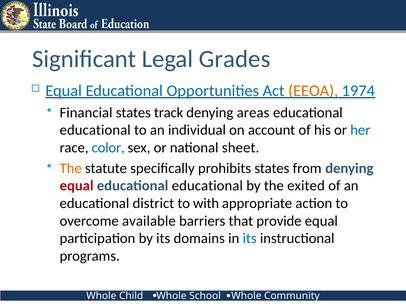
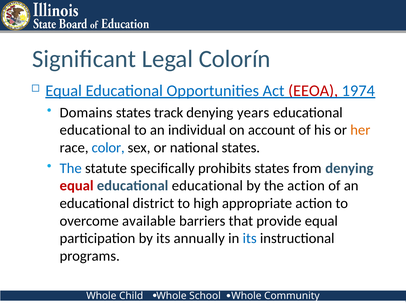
Grades: Grades -> Colorín (235, 59)
EEOA colour: orange -> red (313, 91)
Financial: Financial -> Domains (86, 113)
areas: areas -> years (253, 113)
her colour: blue -> orange (360, 130)
national sheet: sheet -> states (241, 148)
The colour: orange -> blue (71, 169)
the exited: exited -> action (306, 186)
with: with -> high (206, 204)
domains: domains -> annually (199, 239)
